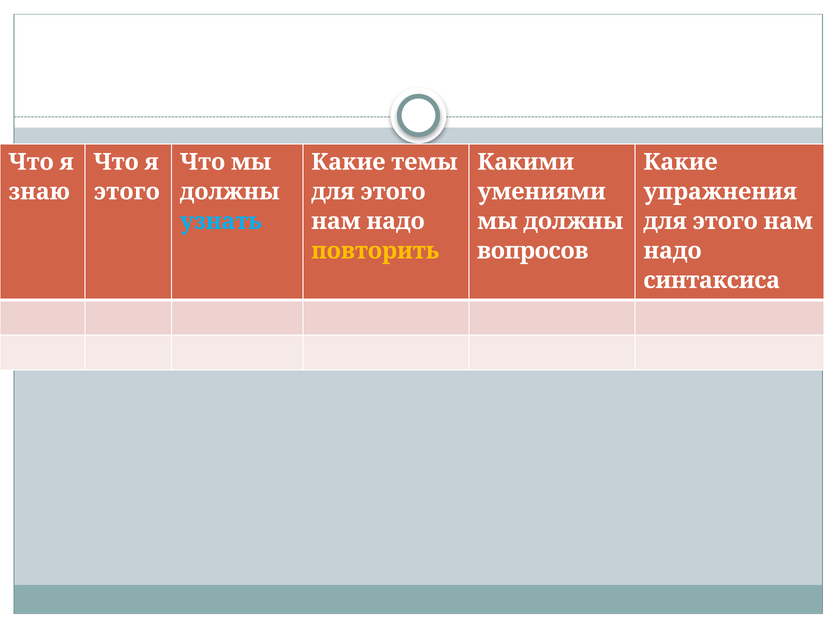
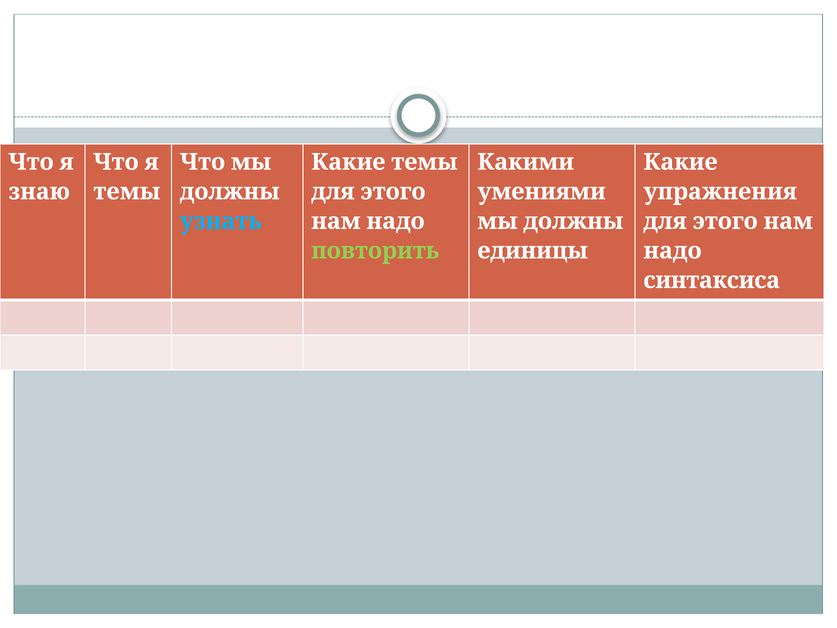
этого: этого -> темы (127, 192)
повторить colour: yellow -> light green (375, 251)
вопросов: вопросов -> единицы (533, 251)
